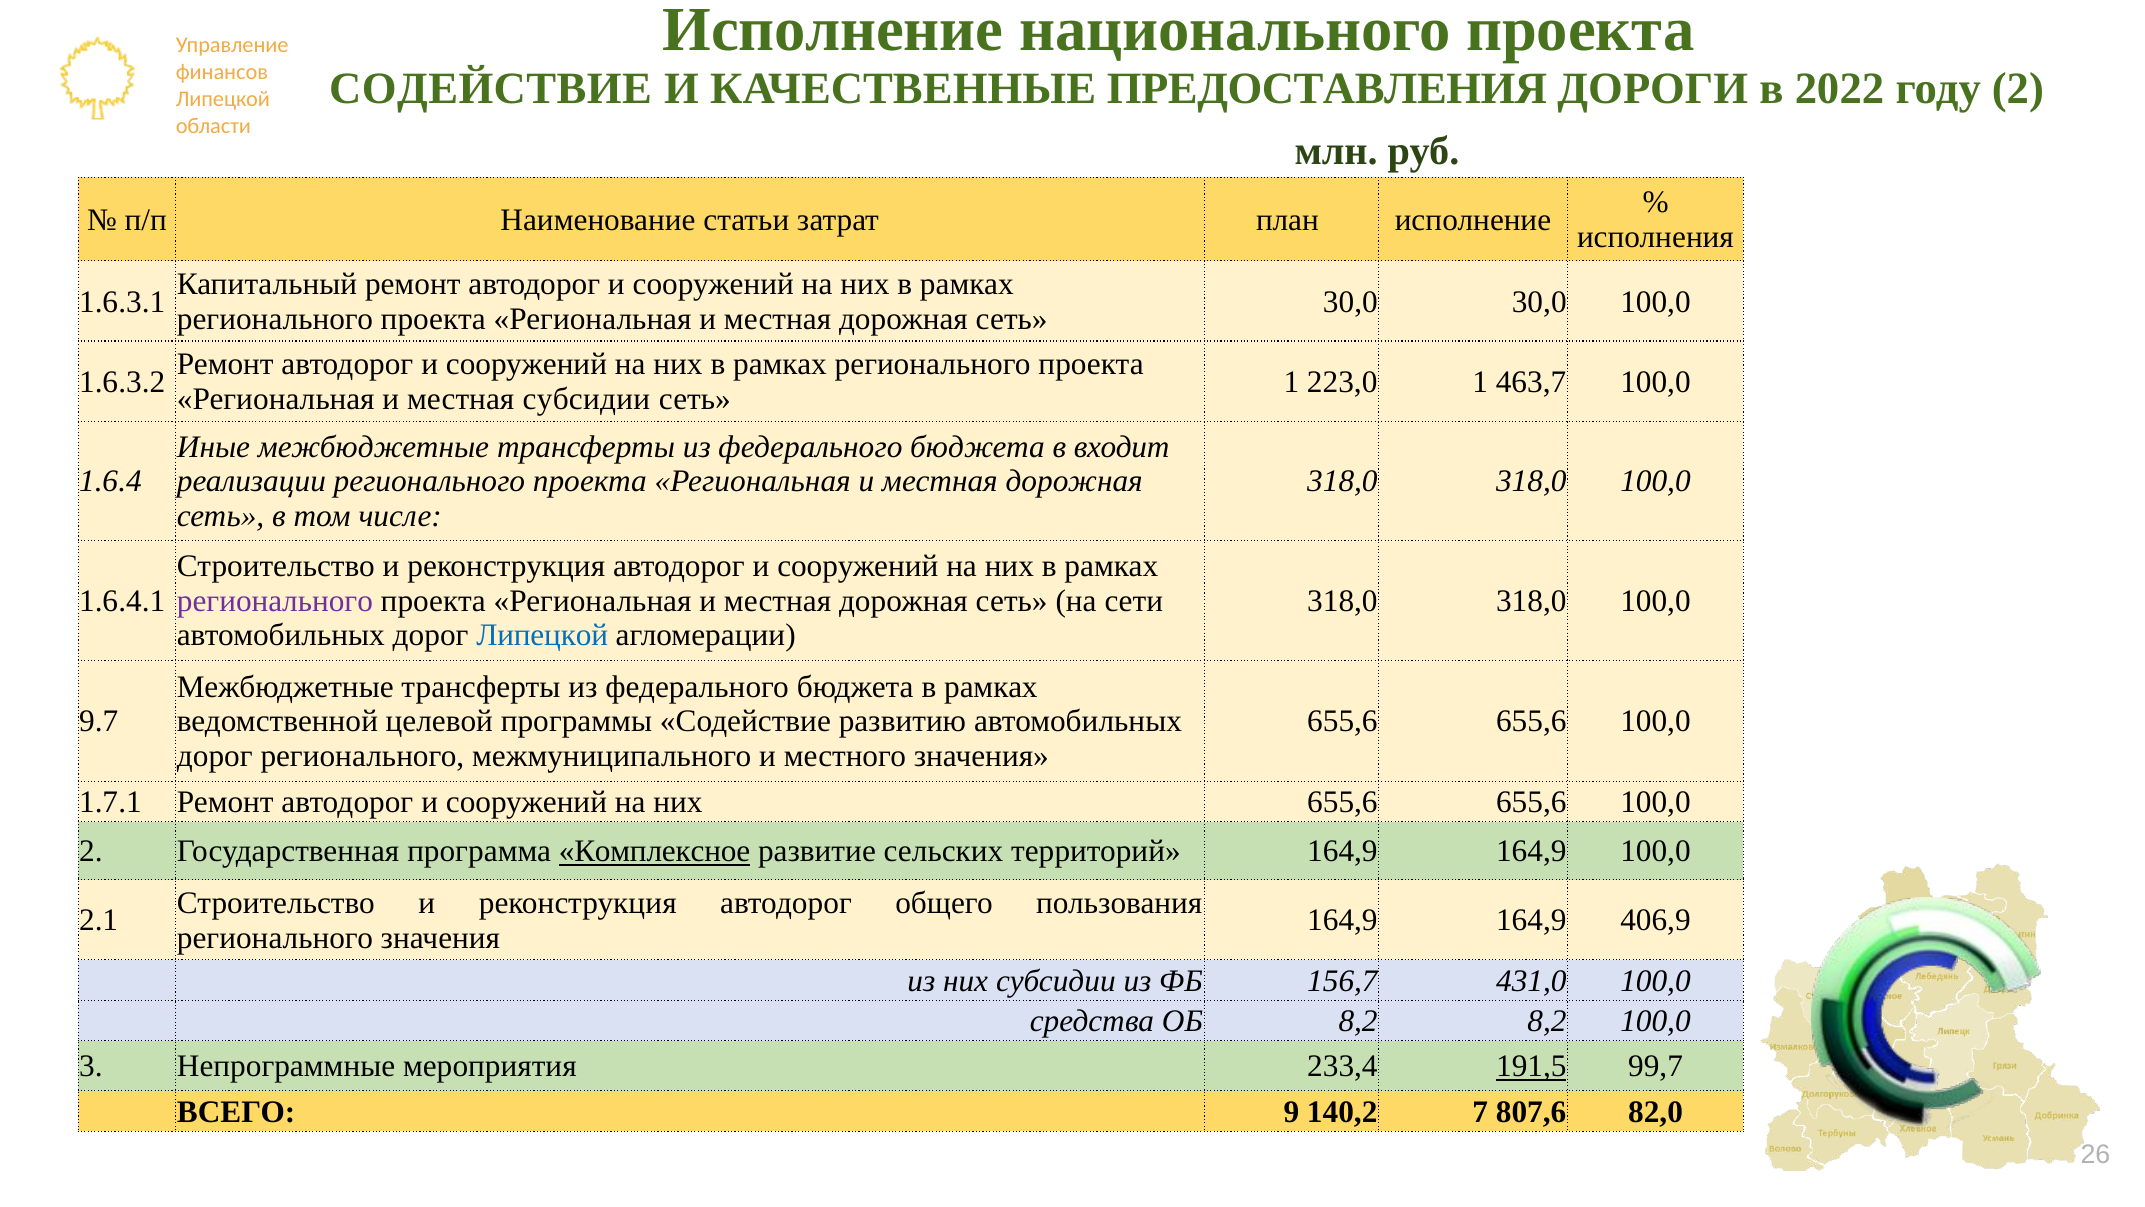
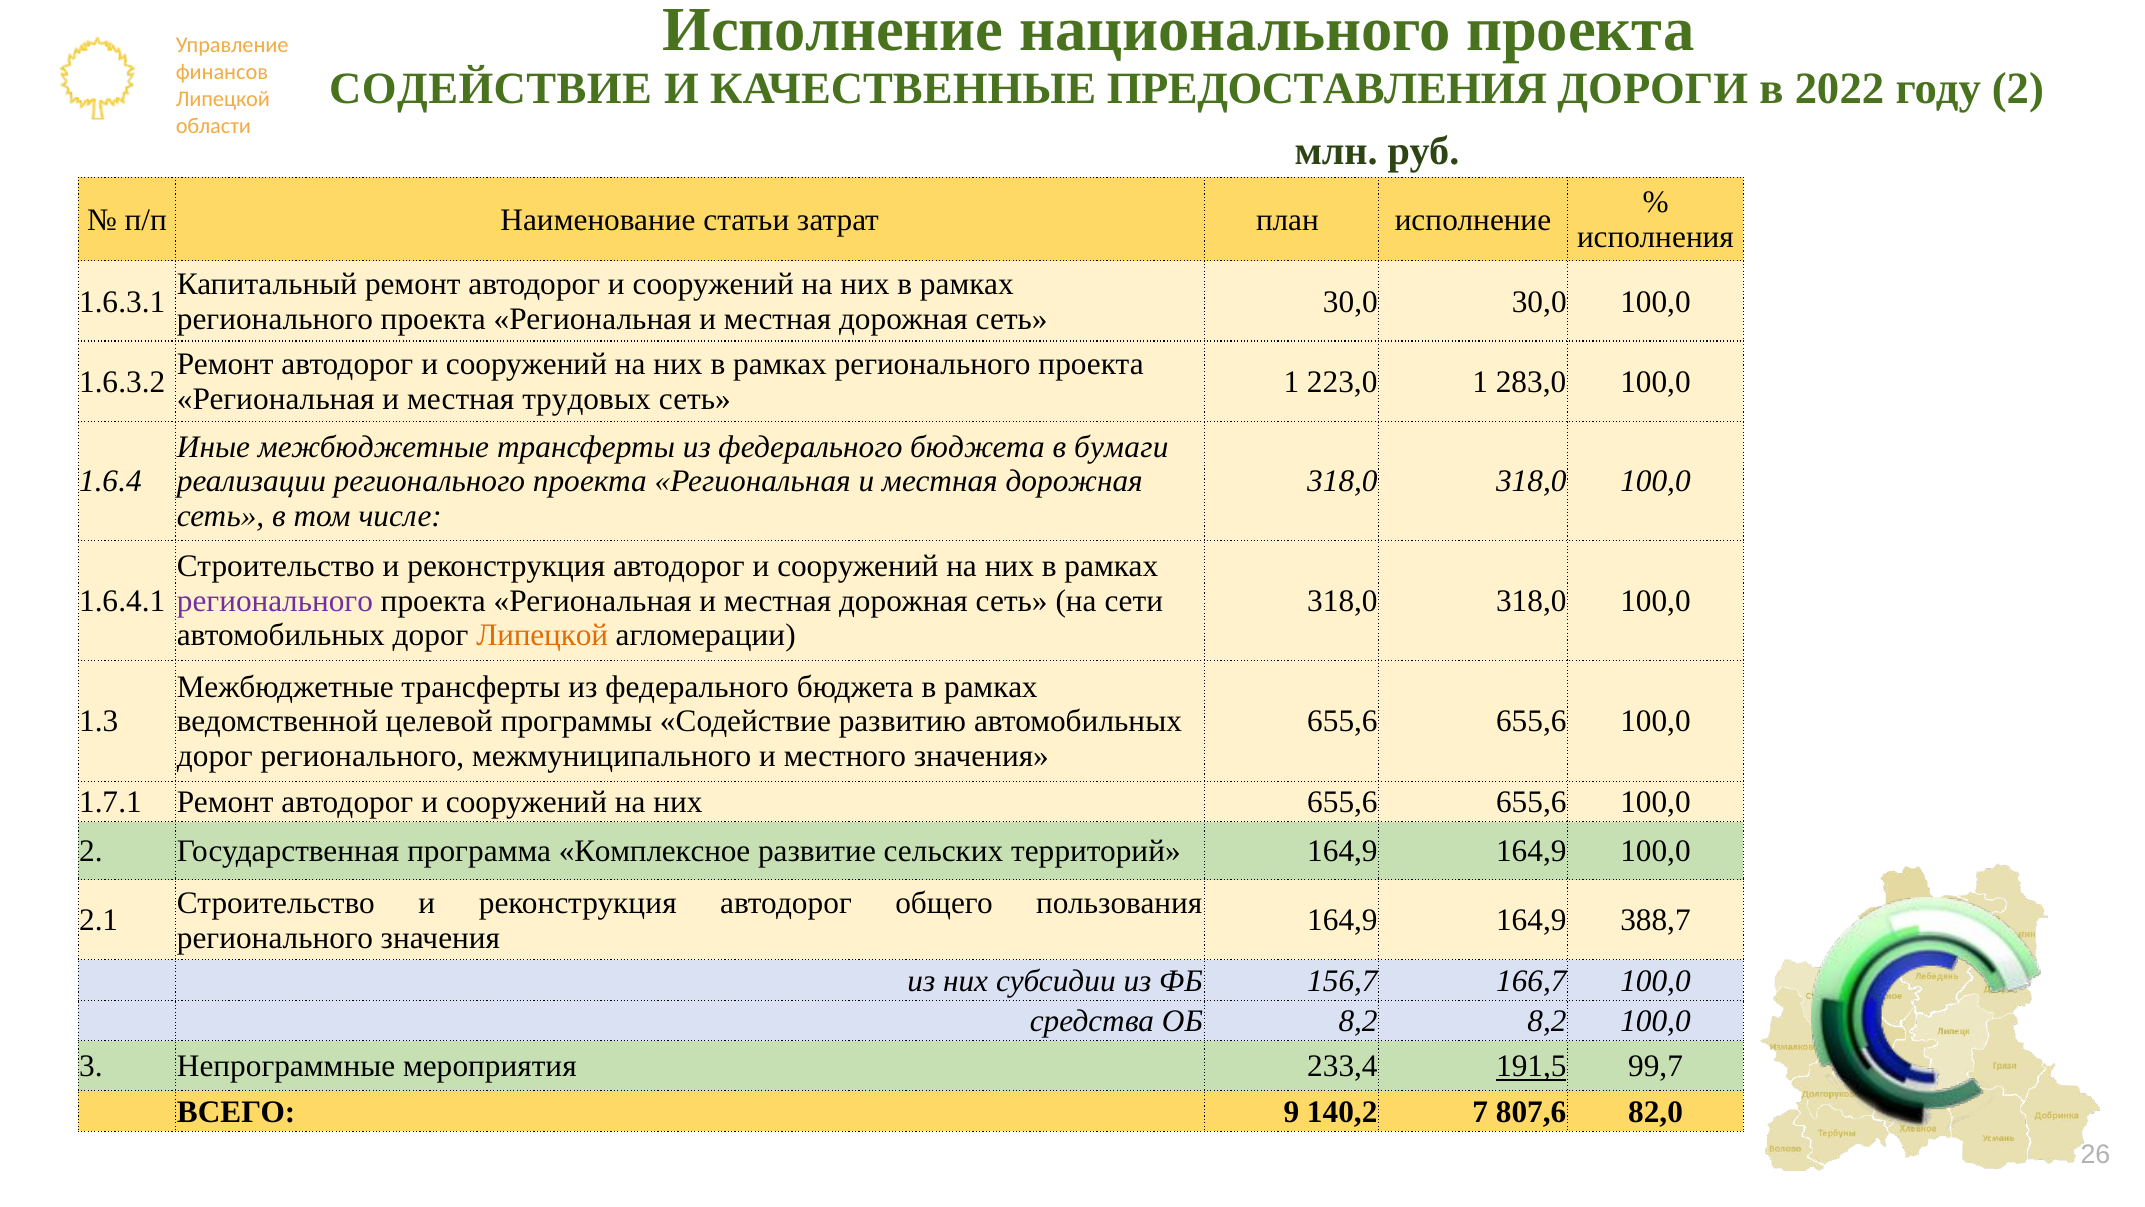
463,7: 463,7 -> 283,0 (1531, 382)
местная субсидии: субсидии -> трудовых (587, 399)
входит: входит -> бумаги (1121, 447)
Липецкой colour: blue -> orange (542, 635)
9.7: 9.7 -> 1.3 (99, 721)
Комплексное underline: present -> none (655, 851)
406,9: 406,9 -> 388,7 (1655, 920)
431,0: 431,0 -> 166,7 (1531, 980)
